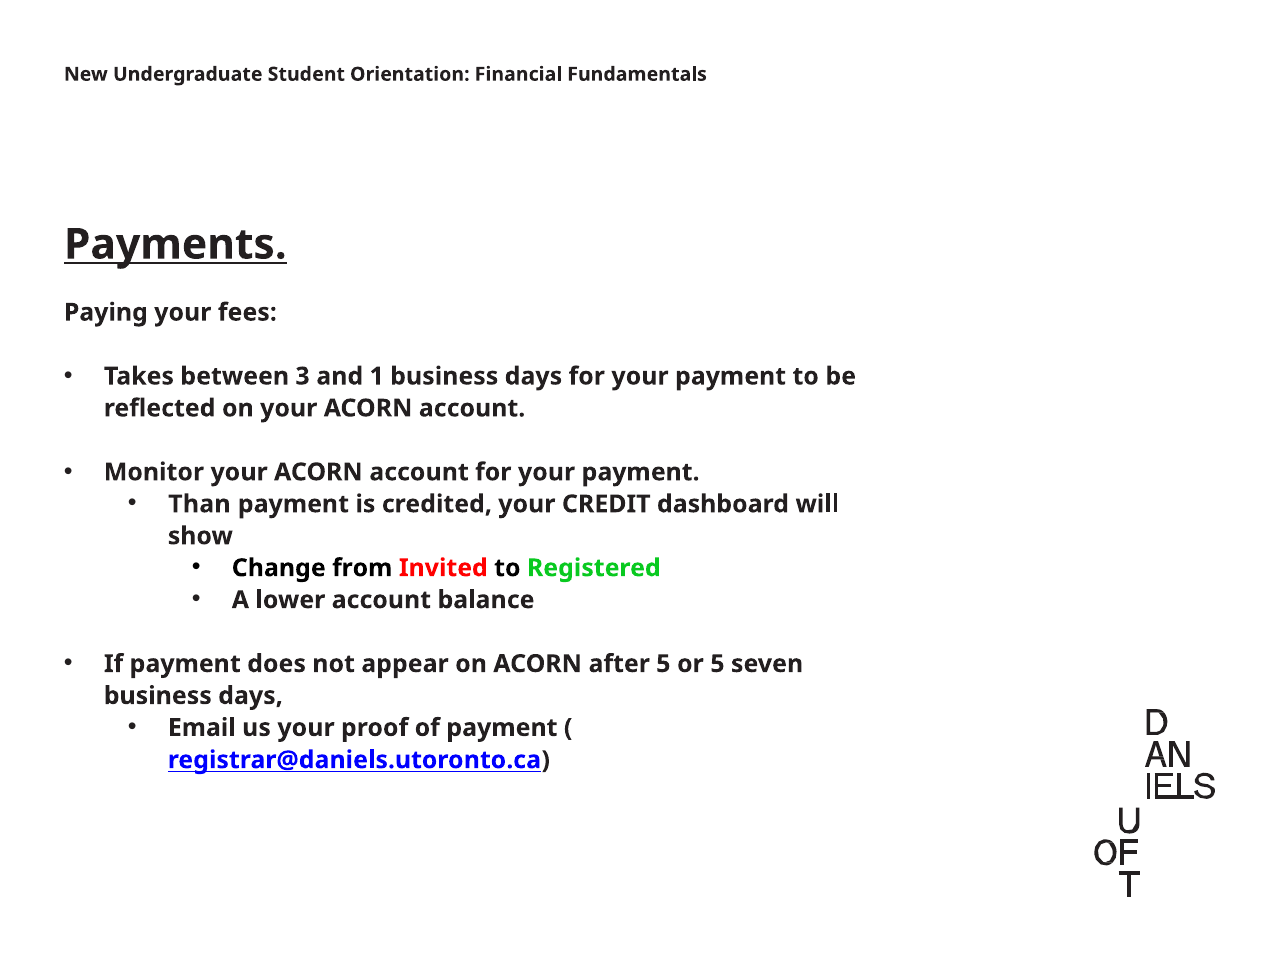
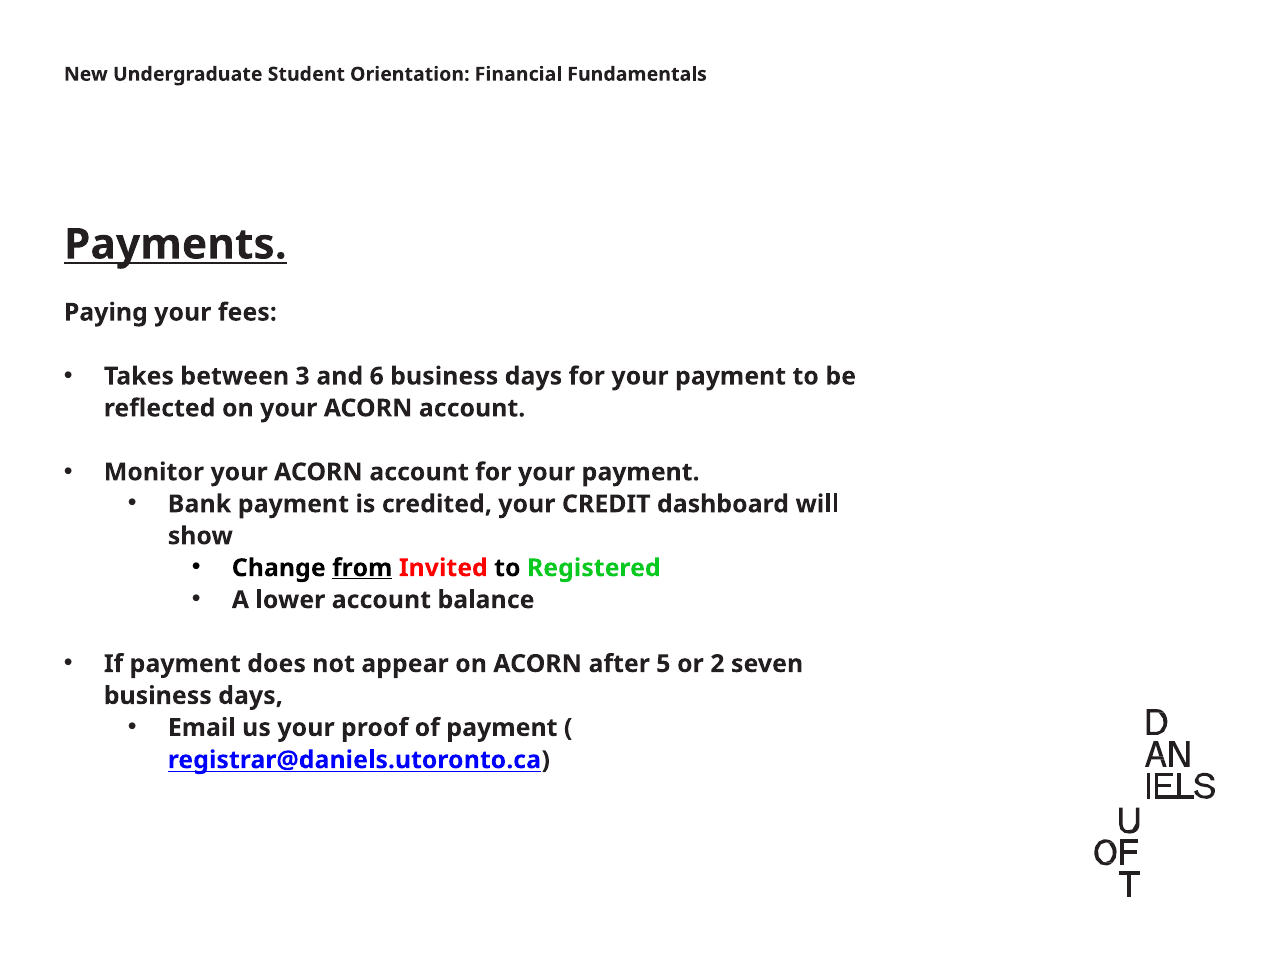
1: 1 -> 6 (377, 376)
Than: Than -> Bank (199, 504)
from underline: none -> present (362, 568)
or 5: 5 -> 2 (717, 663)
